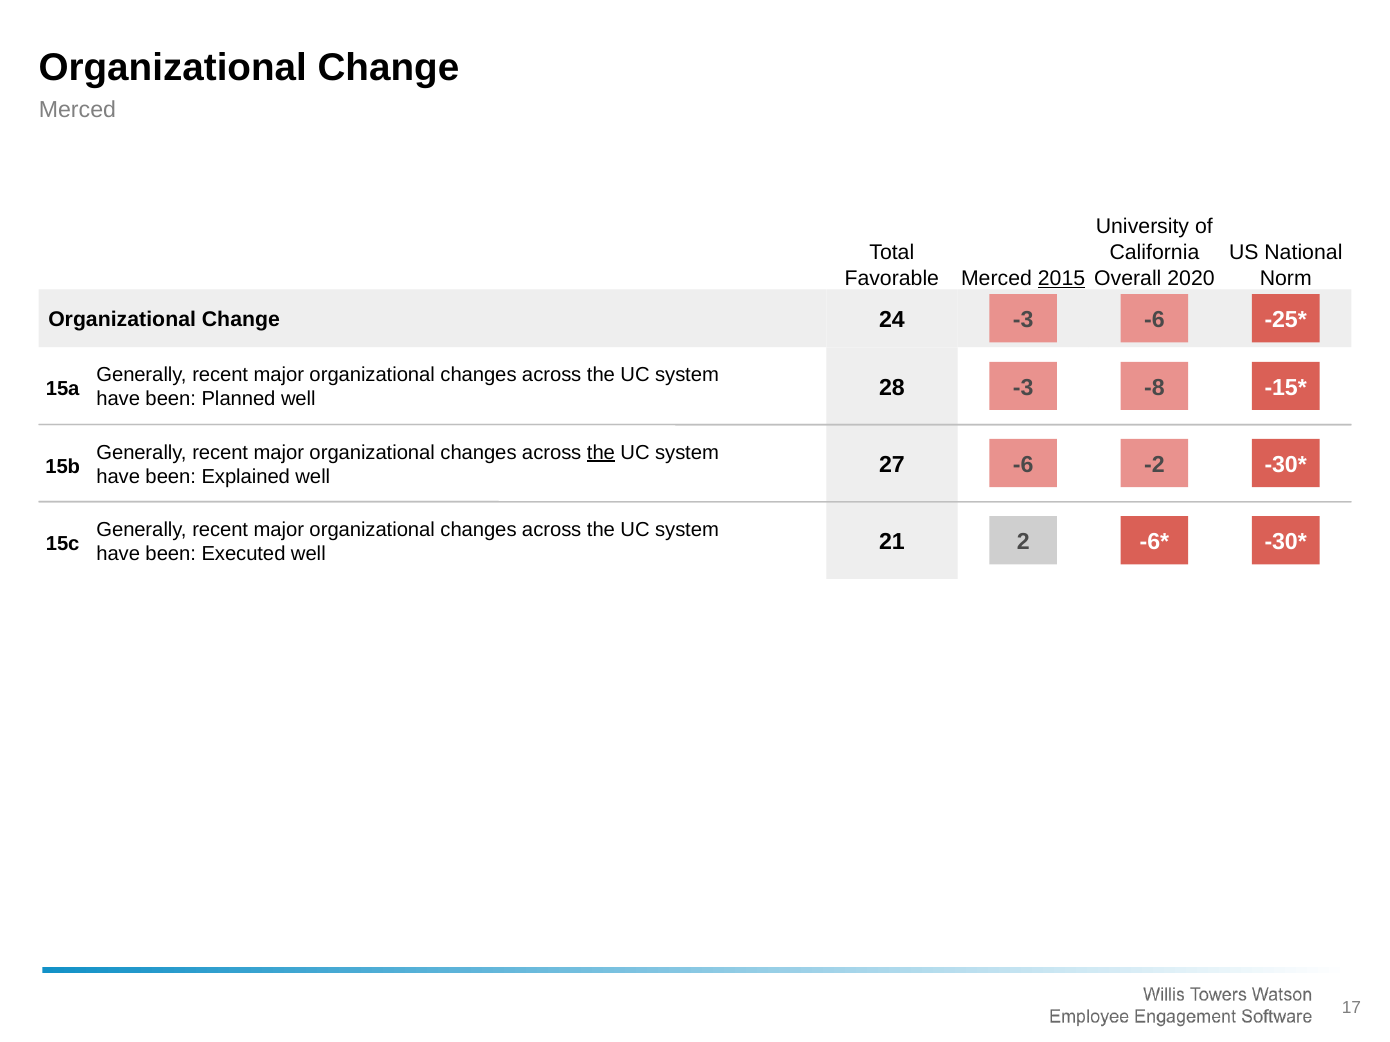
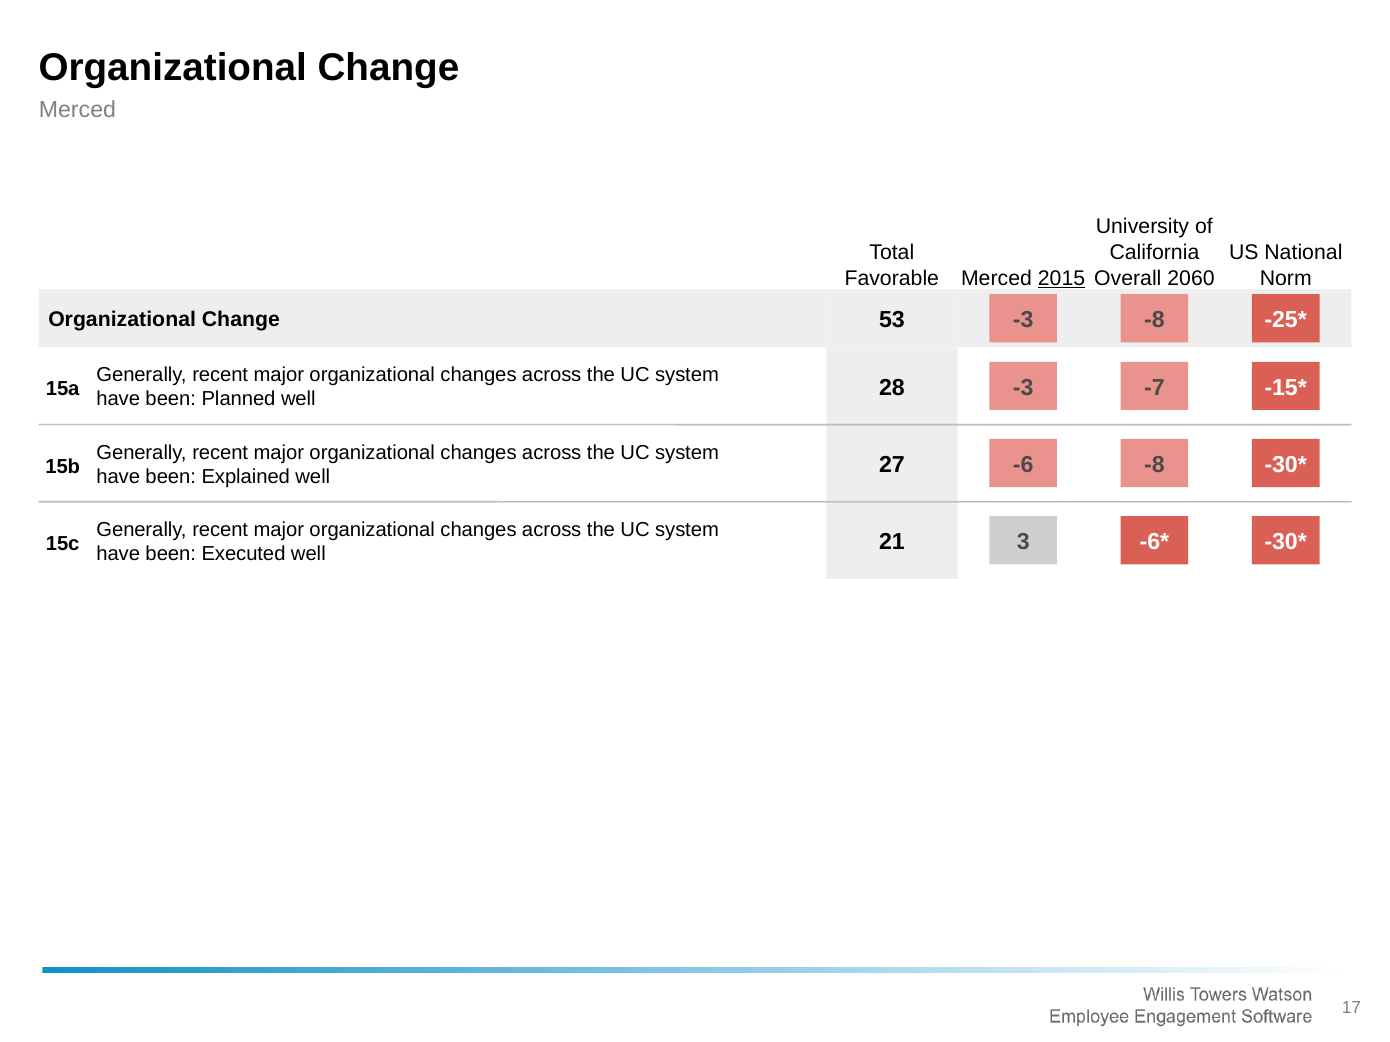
2020: 2020 -> 2060 (1191, 278)
24: 24 -> 53 (892, 320)
-3 -6: -6 -> -8 (1155, 320)
-8: -8 -> -7 (1155, 388)
the underline: present -> none (601, 453)
-6 -2: -2 -> -8 (1155, 465)
2: 2 -> 3 (1023, 542)
